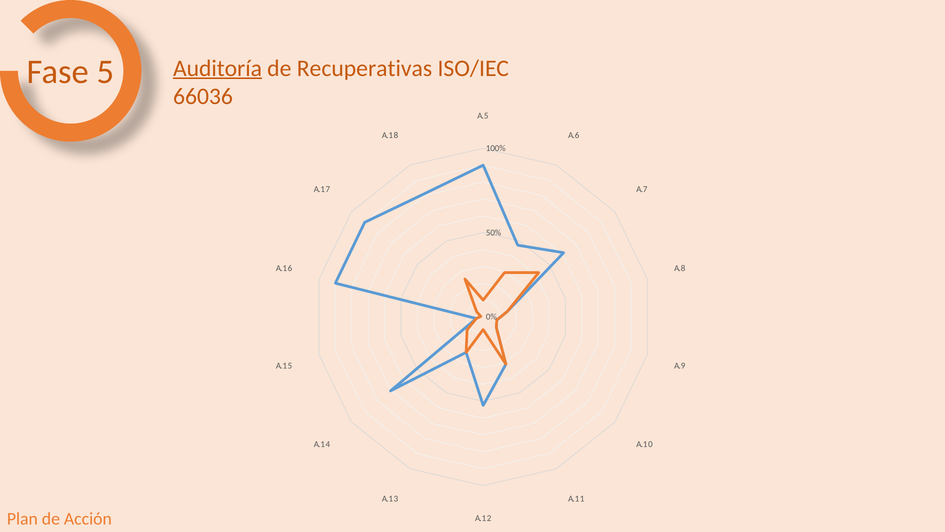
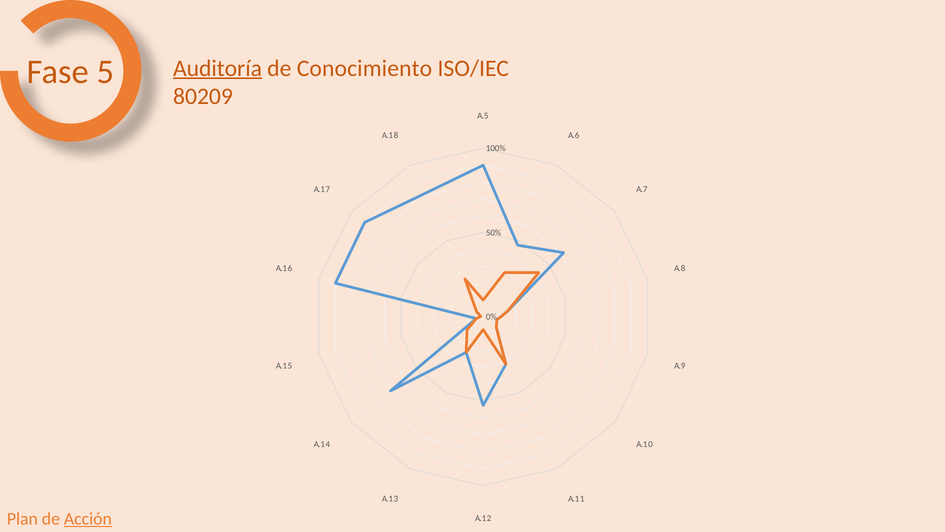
Recuperativas: Recuperativas -> Conocimiento (364, 68)
66036: 66036 -> 80209 (203, 97)
Acción underline: none -> present (88, 518)
